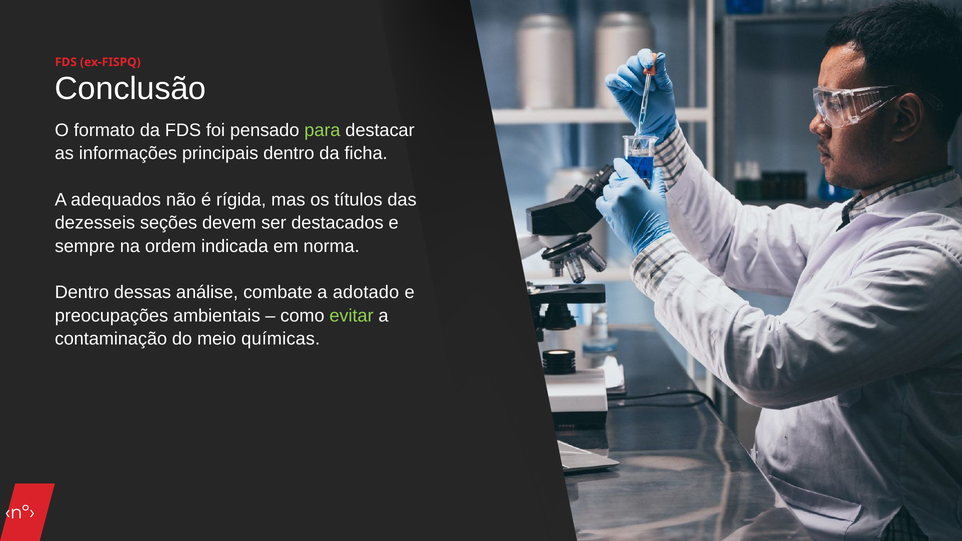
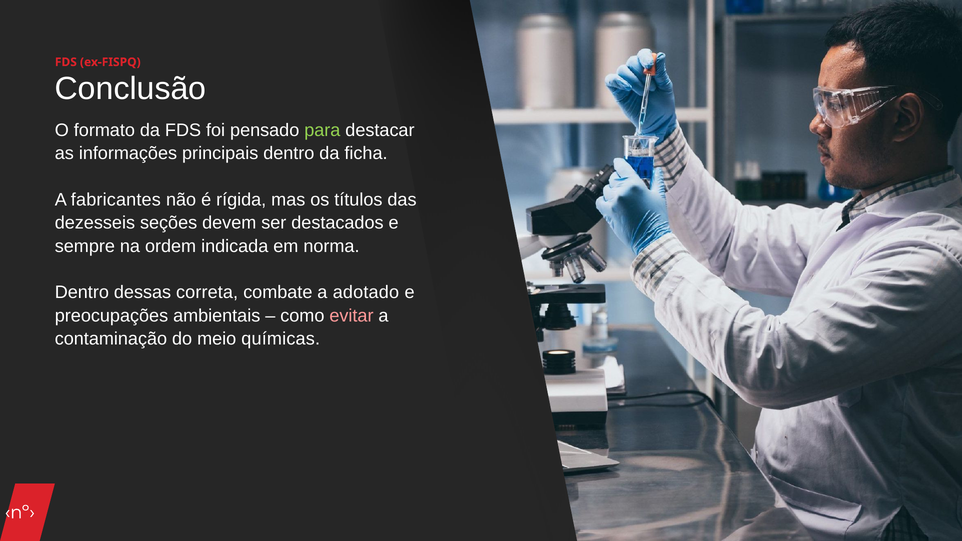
adequados: adequados -> fabricantes (116, 200)
análise: análise -> correta (207, 293)
evitar colour: light green -> pink (351, 316)
